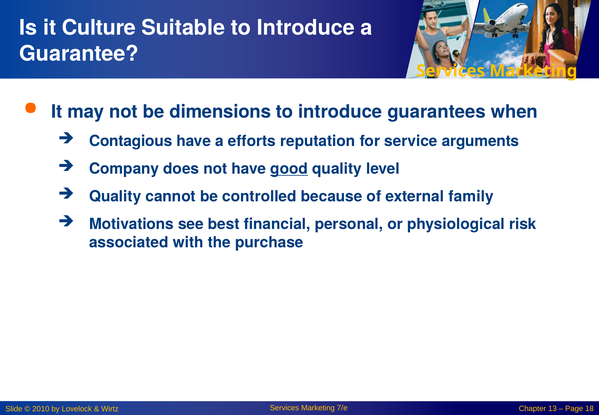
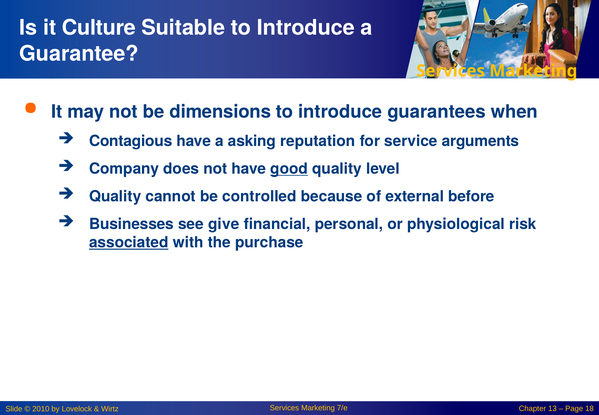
efforts: efforts -> asking (252, 141)
family: family -> before (471, 196)
Motivations: Motivations -> Businesses (131, 224)
best: best -> give (224, 224)
associated underline: none -> present (129, 242)
